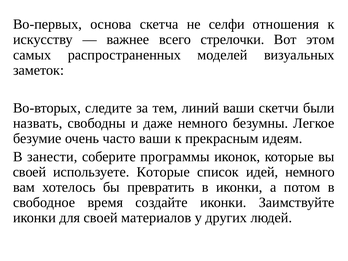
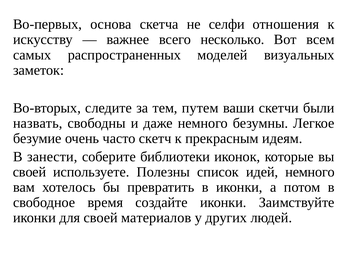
стрелочки: стрелочки -> несколько (233, 40)
этом: этом -> всем (320, 40)
линий: линий -> путем (200, 108)
часто ваши: ваши -> скетч (155, 139)
программы: программы -> библиотеки (175, 157)
используете Которые: Которые -> Полезны (163, 172)
